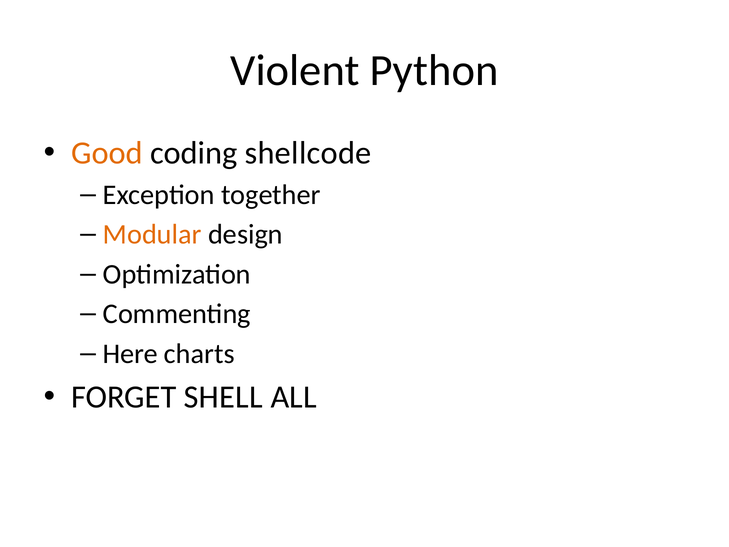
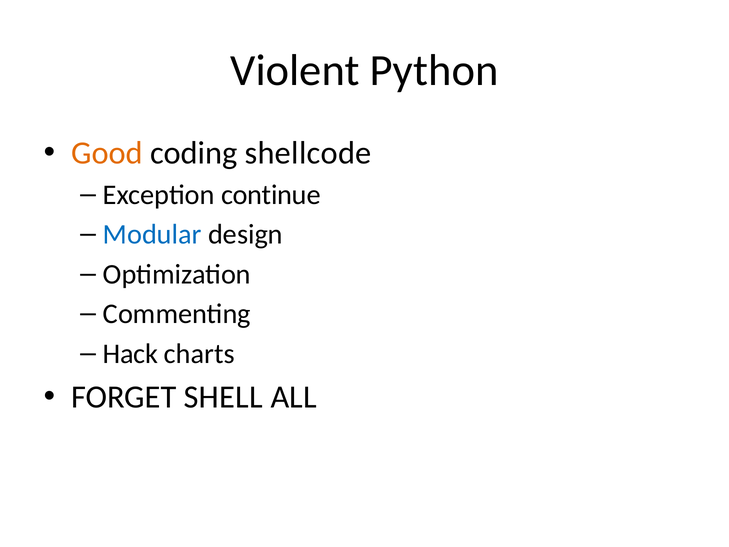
together: together -> continue (271, 195)
Modular colour: orange -> blue (152, 235)
Here: Here -> Hack (130, 354)
